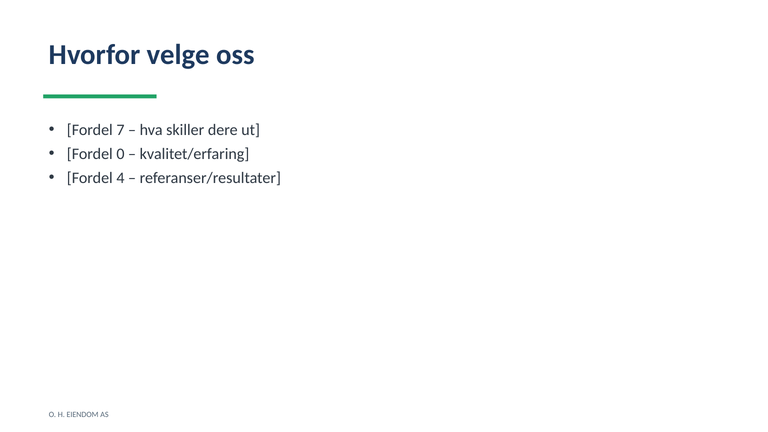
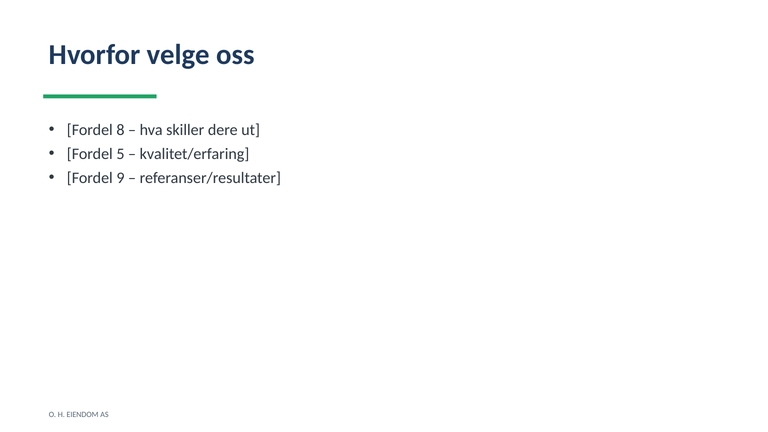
7: 7 -> 8 (120, 130)
0: 0 -> 5 (120, 154)
4: 4 -> 9 (120, 178)
